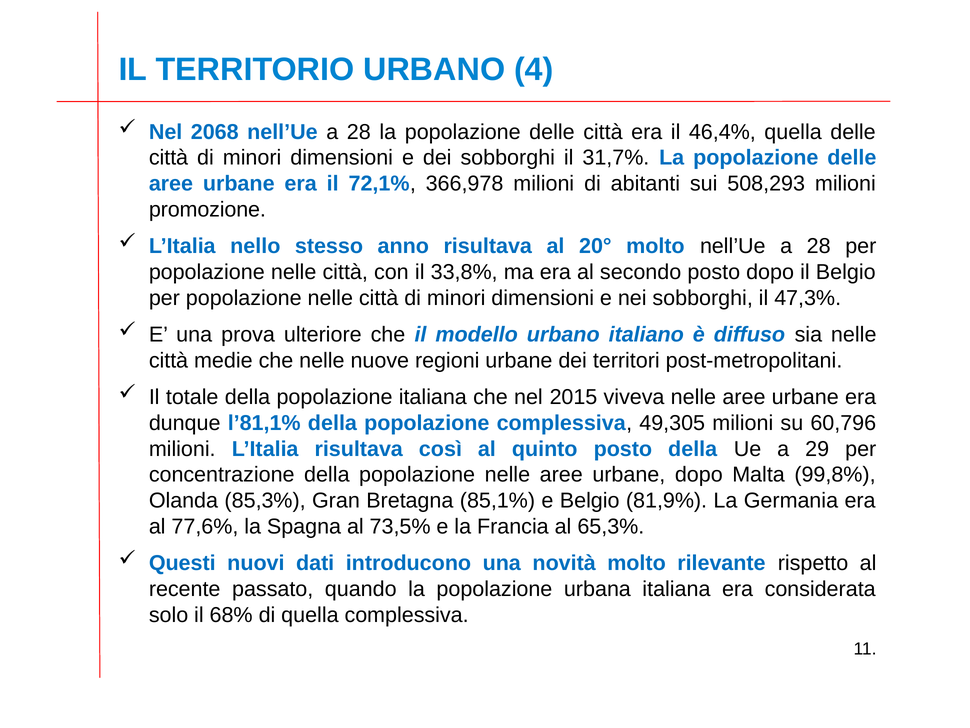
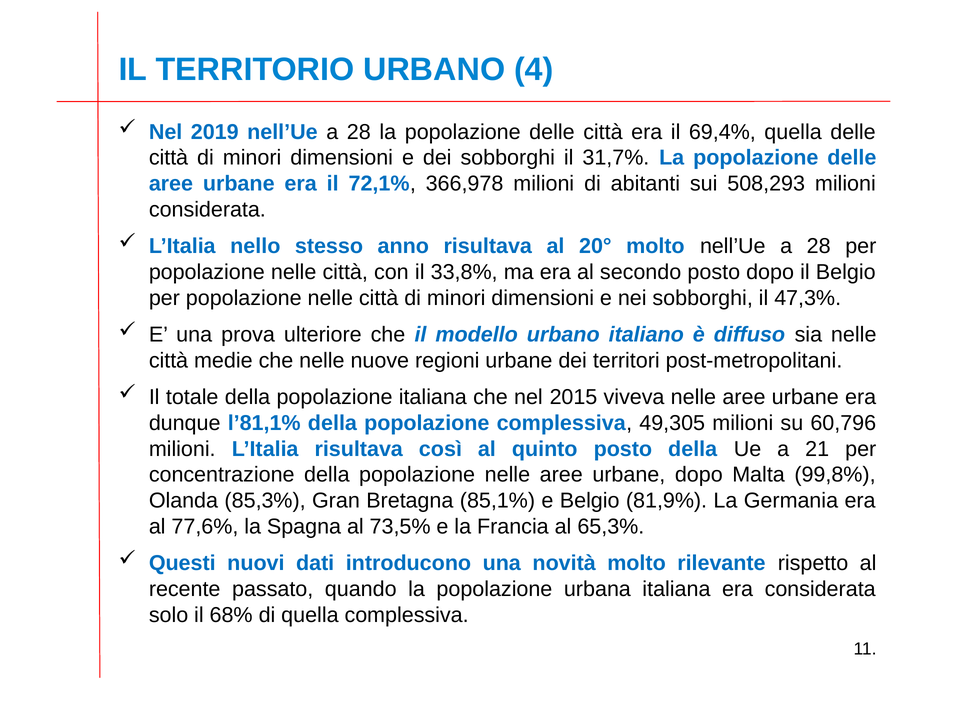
2068: 2068 -> 2019 (215, 132)
46,4%: 46,4% -> 69,4% (722, 132)
promozione: promozione -> considerata (207, 209)
29: 29 -> 21 (817, 449)
